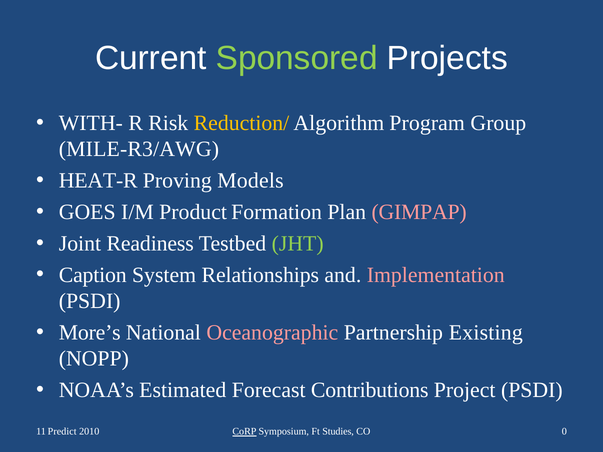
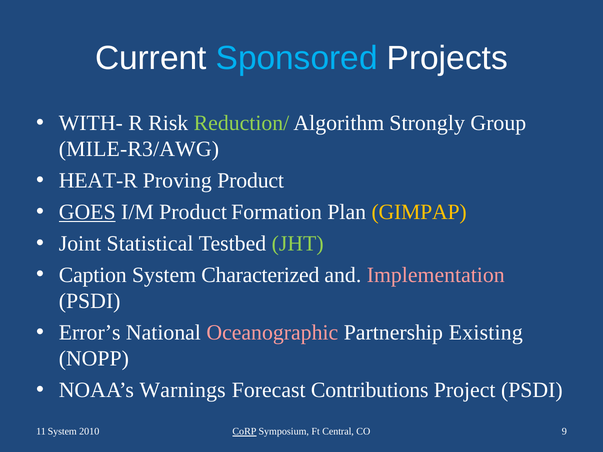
Sponsored colour: light green -> light blue (297, 58)
Reduction/ colour: yellow -> light green (241, 123)
Program: Program -> Strongly (427, 123)
Proving Models: Models -> Product (251, 181)
GOES underline: none -> present (87, 212)
GIMPAP colour: pink -> yellow (419, 212)
Readiness: Readiness -> Statistical (150, 244)
Relationships: Relationships -> Characterized (260, 275)
More’s: More’s -> Error’s (90, 333)
Estimated: Estimated -> Warnings (183, 390)
11 Predict: Predict -> System (62, 432)
Studies: Studies -> Central (338, 432)
0: 0 -> 9 (564, 432)
